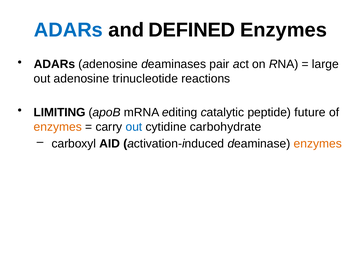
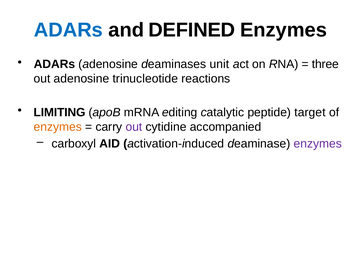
pair: pair -> unit (219, 64)
large: large -> three (325, 64)
future: future -> target (310, 112)
out colour: blue -> purple (134, 127)
carbohydrate: carbohydrate -> accompanied (226, 127)
enzymes colour: orange -> purple (318, 144)
